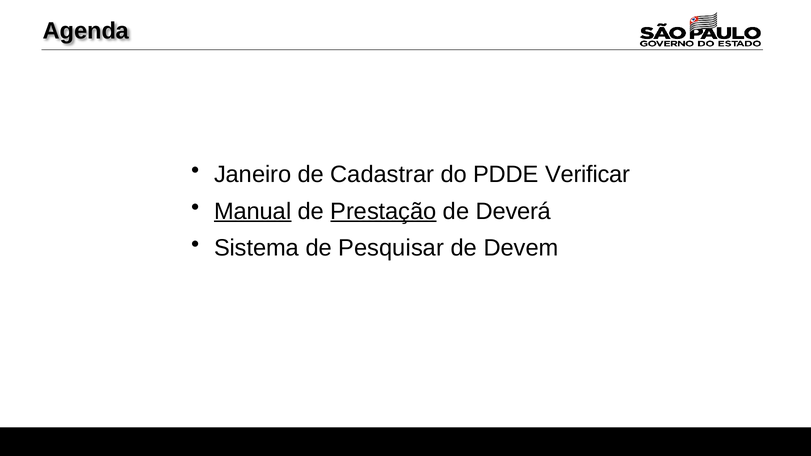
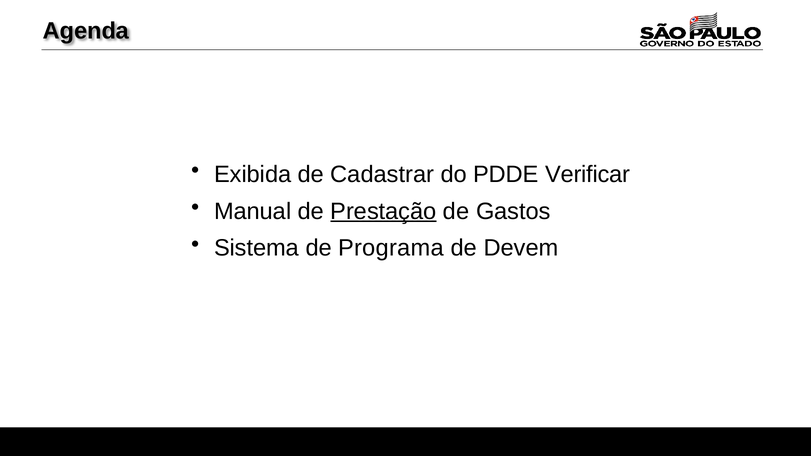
Janeiro: Janeiro -> Exibida (253, 174)
Manual underline: present -> none (253, 211)
Deverá: Deverá -> Gastos (513, 211)
Pesquisar: Pesquisar -> Programa (391, 248)
